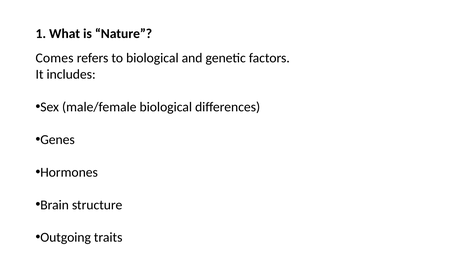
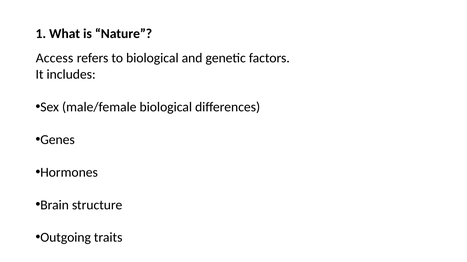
Comes: Comes -> Access (55, 58)
